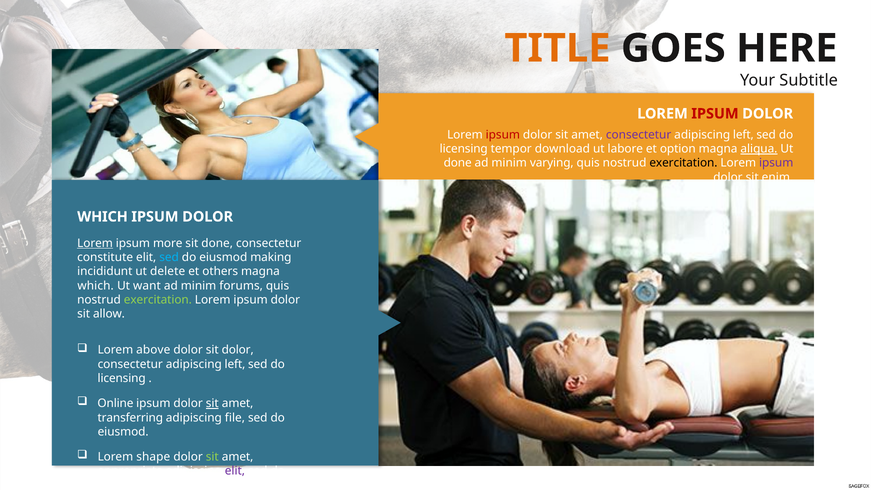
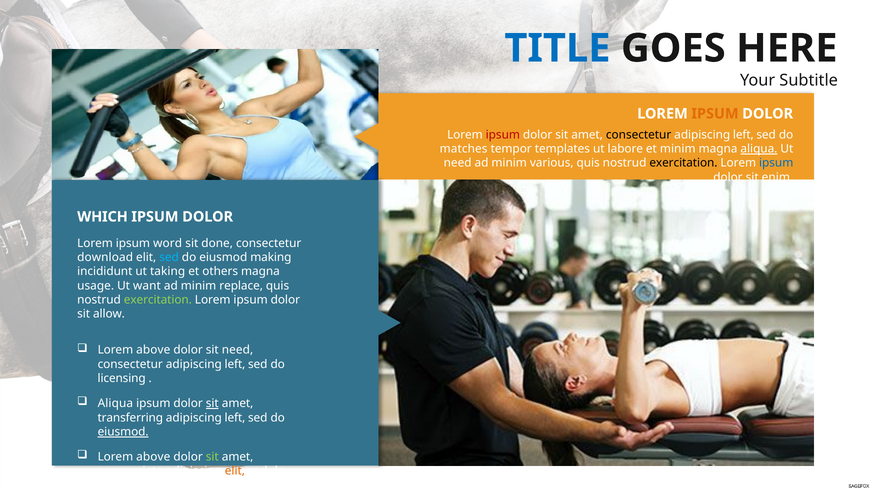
TITLE colour: orange -> blue (557, 48)
IPSUM colour: red -> orange (715, 114)
consectetur colour: purple -> black (639, 135)
licensing: licensing -> matches (464, 149)
download: download -> templates (562, 149)
et option: option -> minim (678, 149)
done: done -> need (458, 163)
varying: varying -> various (552, 163)
ipsum colour: purple -> blue (776, 163)
Lorem underline: present -> none (95, 243)
more: more -> word (168, 243)
constitute: constitute -> download (105, 257)
delete: delete -> taking (168, 272)
which: which -> usage (96, 286)
forums: forums -> replace (241, 286)
sit dolor: dolor -> need (238, 350)
Online: Online -> Aliqua (115, 403)
file: file -> left (235, 418)
eiusmod underline: none -> present (123, 432)
shape: shape -> above (153, 457)
elit colour: purple -> orange (235, 471)
